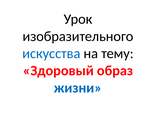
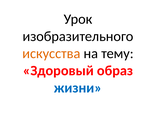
искусства colour: blue -> orange (51, 53)
